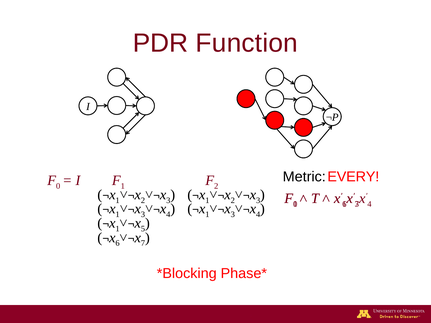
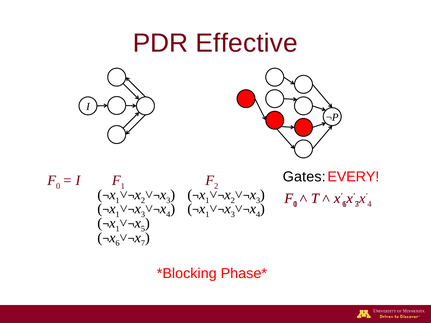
Function: Function -> Effective (247, 43)
Metric: Metric -> Gates (304, 177)
